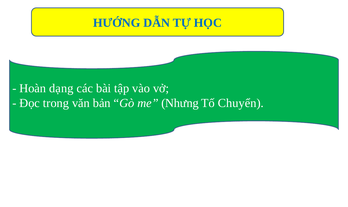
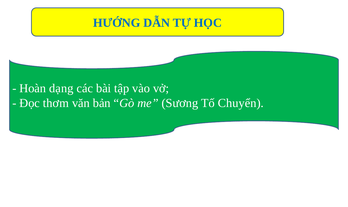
trong: trong -> thơm (56, 103)
Nhưng: Nhưng -> Sương (180, 103)
